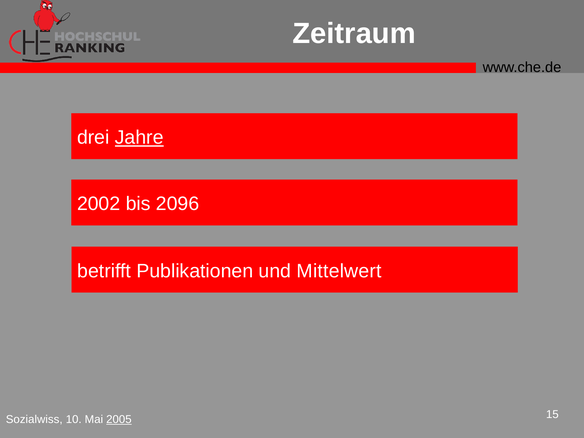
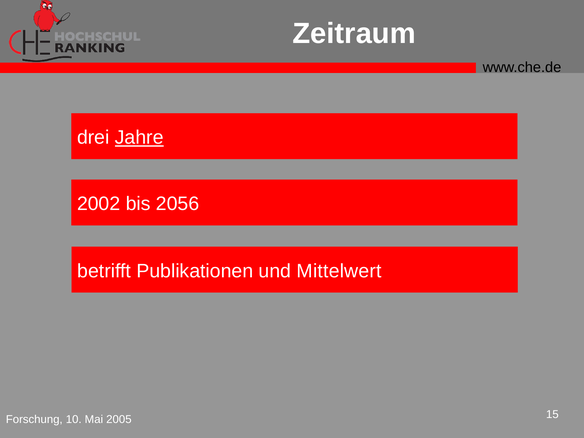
2096: 2096 -> 2056 (178, 204)
Sozialwiss: Sozialwiss -> Forschung (34, 419)
2005 underline: present -> none (119, 419)
